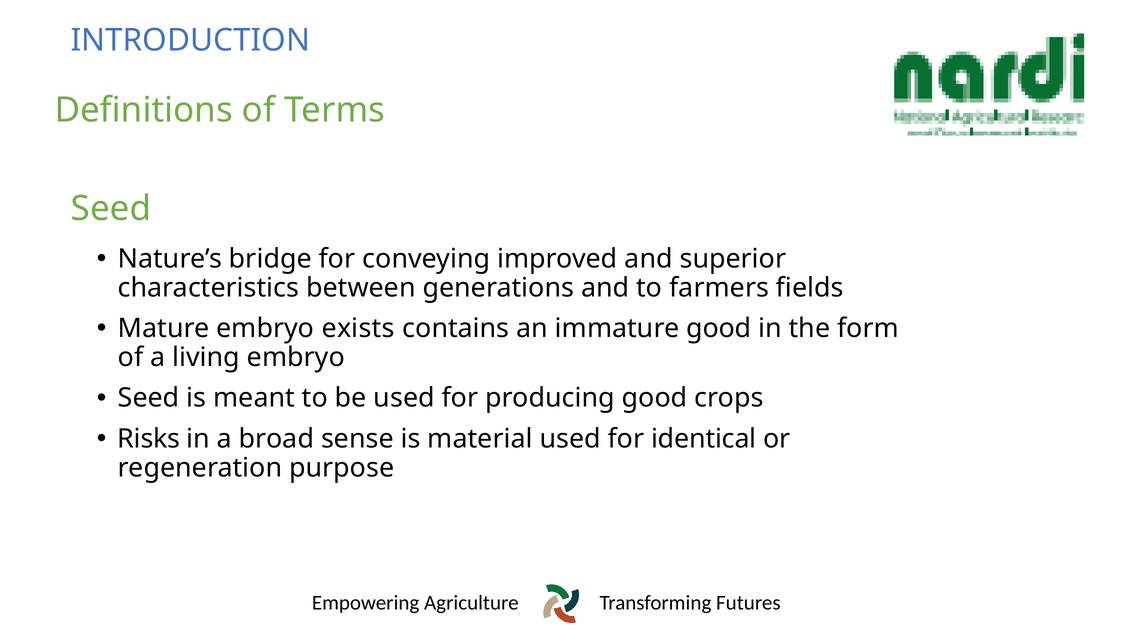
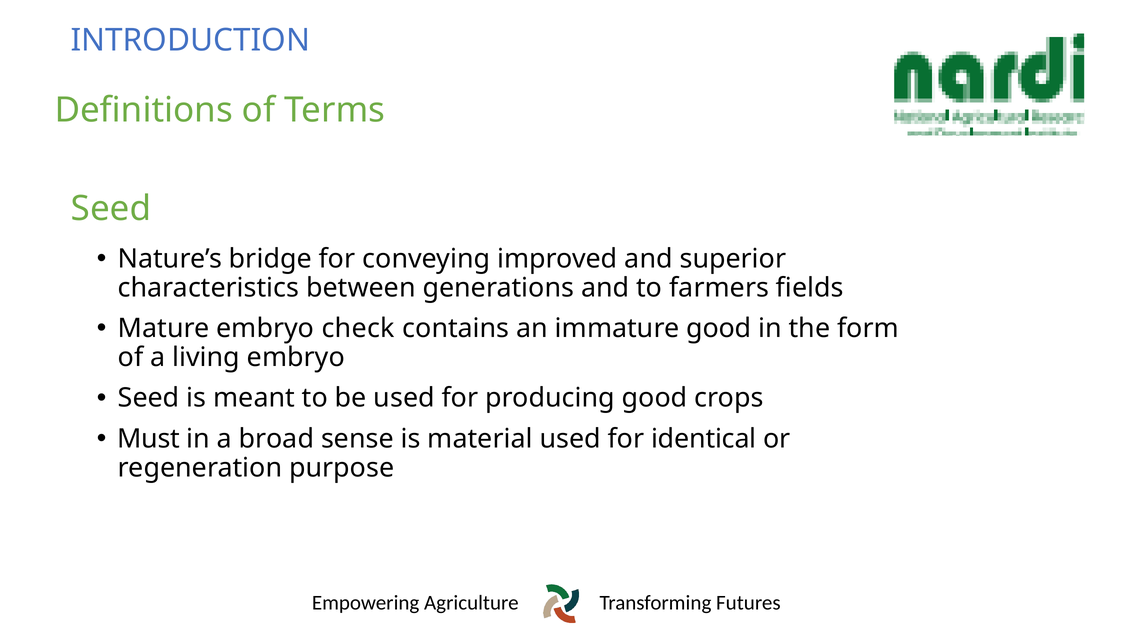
exists: exists -> check (358, 328)
Risks: Risks -> Must (149, 439)
